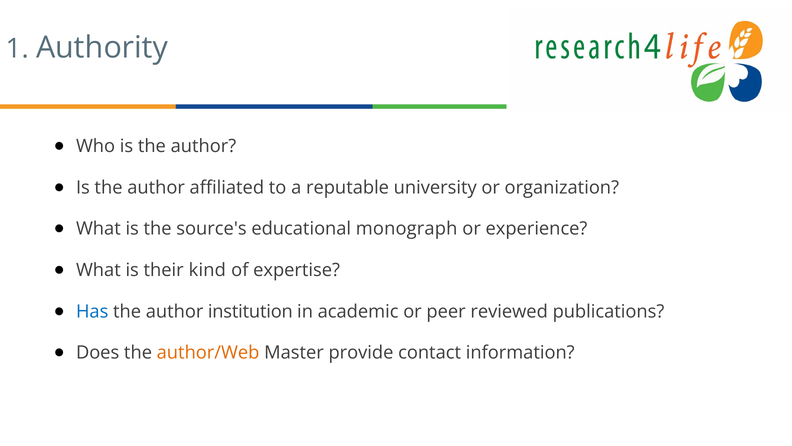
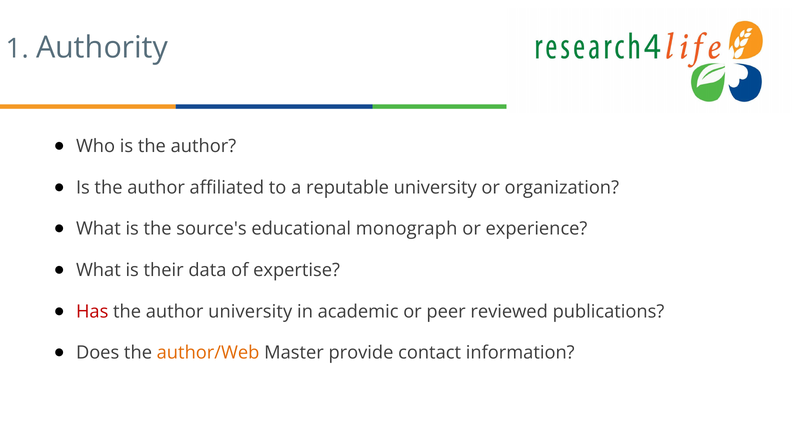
kind: kind -> data (207, 270)
Has colour: blue -> red (92, 311)
author institution: institution -> university (250, 311)
